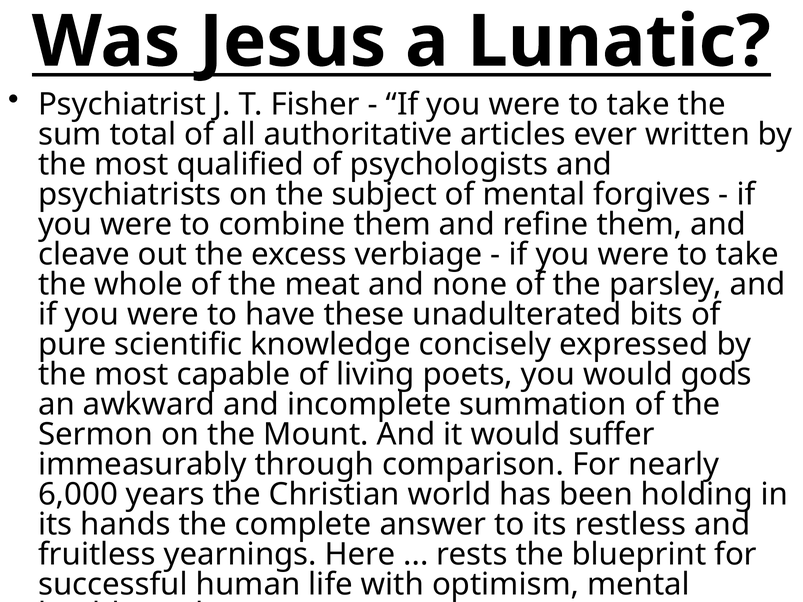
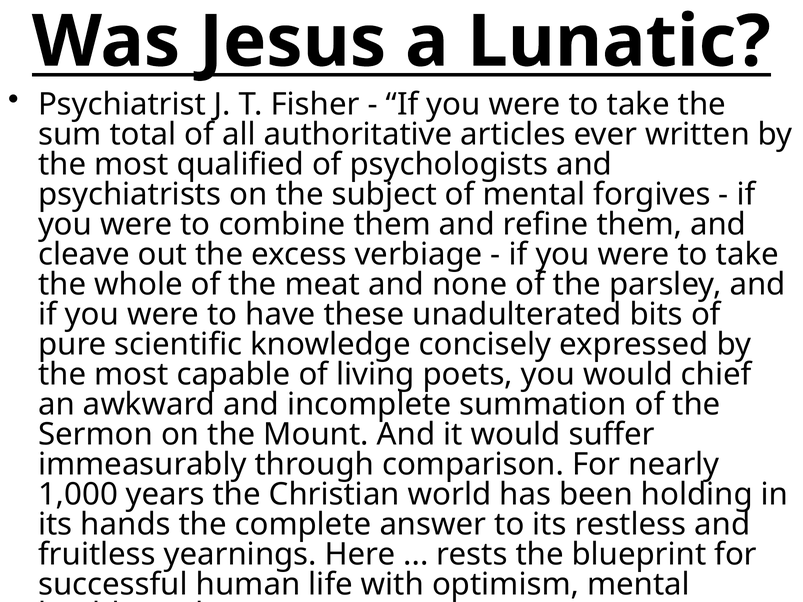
gods: gods -> chief (716, 375)
6,000: 6,000 -> 1,000 (78, 495)
